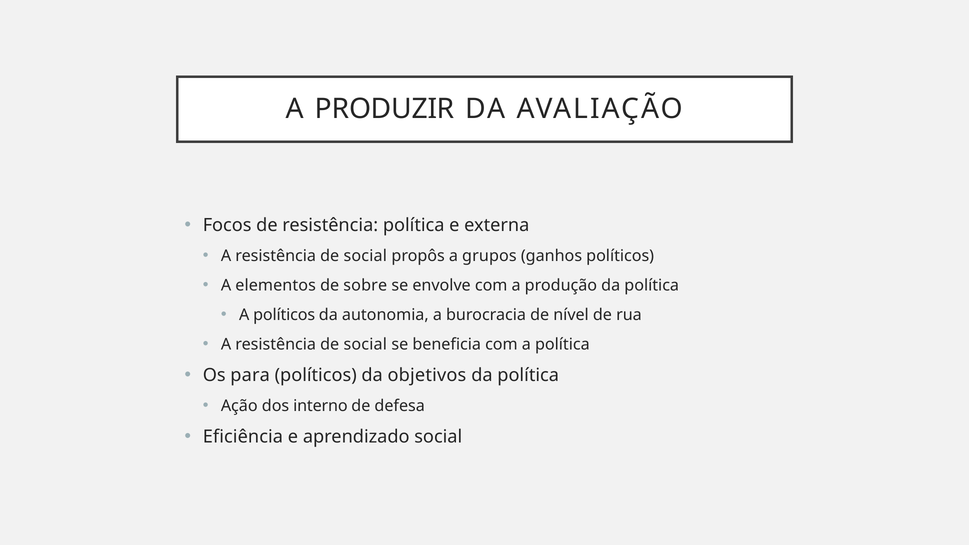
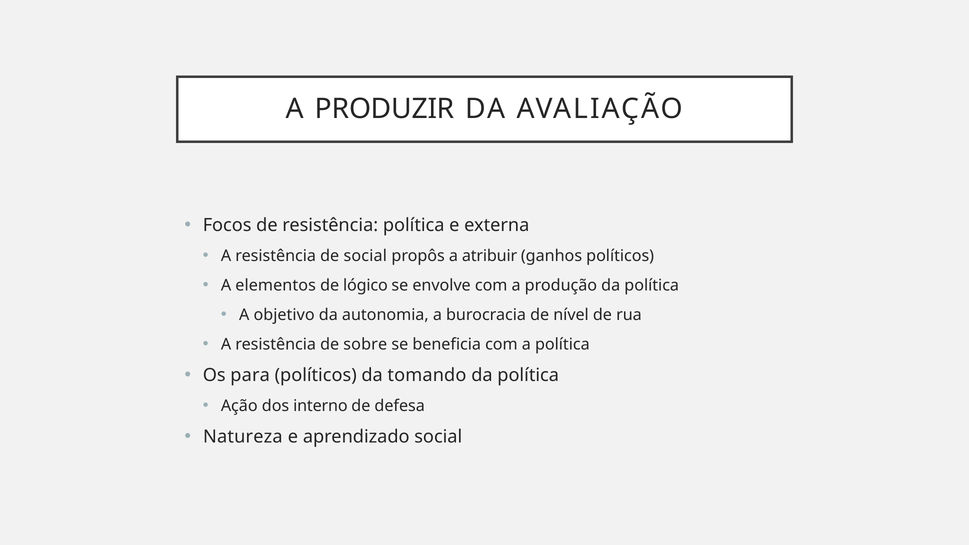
grupos: grupos -> atribuir (490, 256)
sobre: sobre -> lógico (365, 285)
A políticos: políticos -> objetivo (284, 315)
social: social -> sobre (365, 344)
objetivos: objetivos -> tomando (427, 375)
Eficiência: Eficiência -> Natureza (243, 437)
